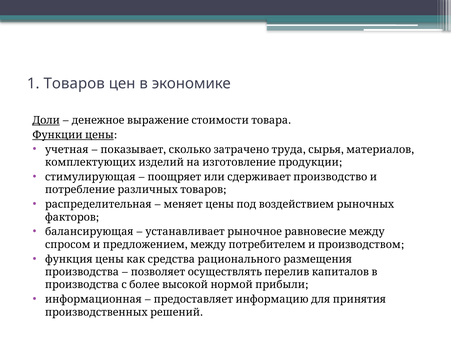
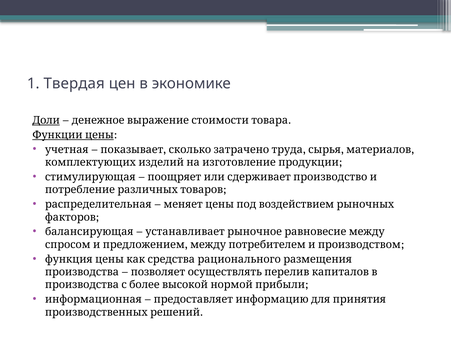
Товаров: Товаров -> Твердая (74, 84)
